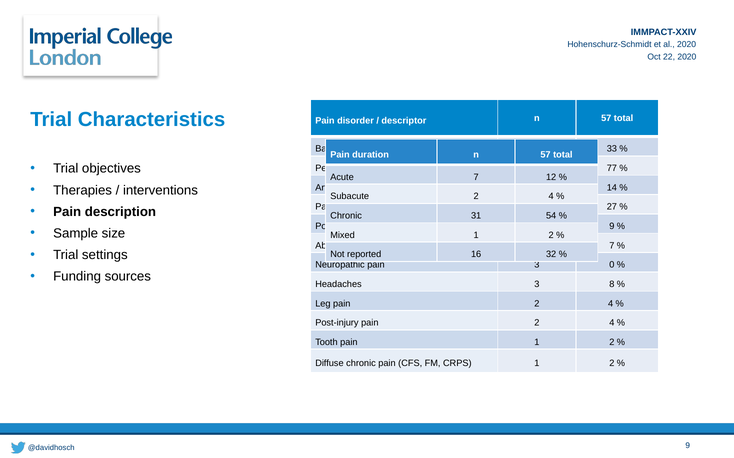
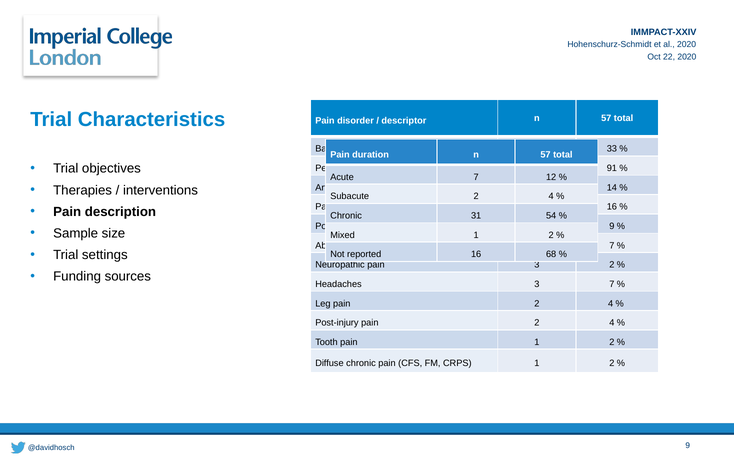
77: 77 -> 91 (612, 169)
27: 27 -> 16 (612, 207)
32: 32 -> 68 (551, 255)
3 0: 0 -> 2 (612, 265)
3 8: 8 -> 7 (612, 285)
